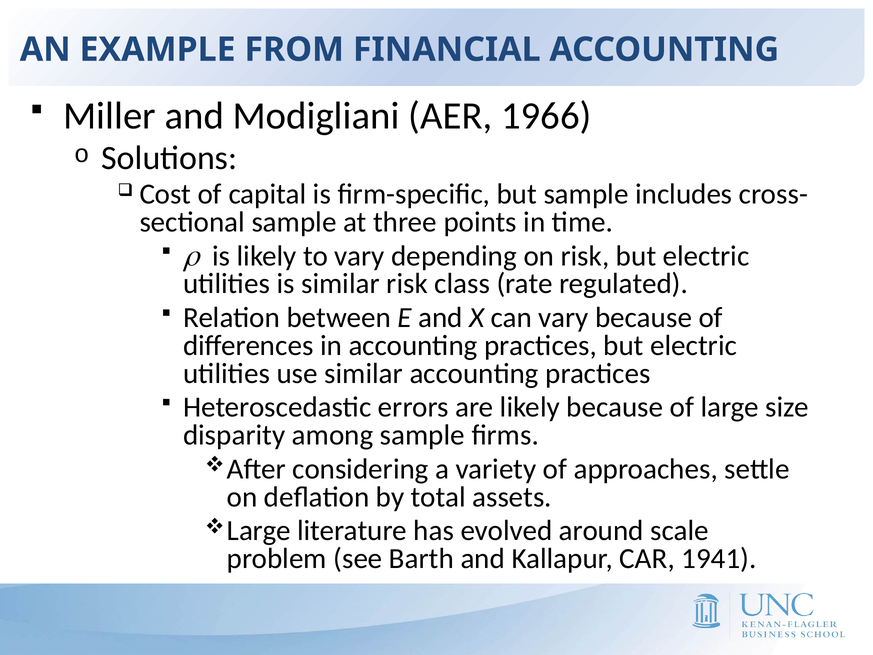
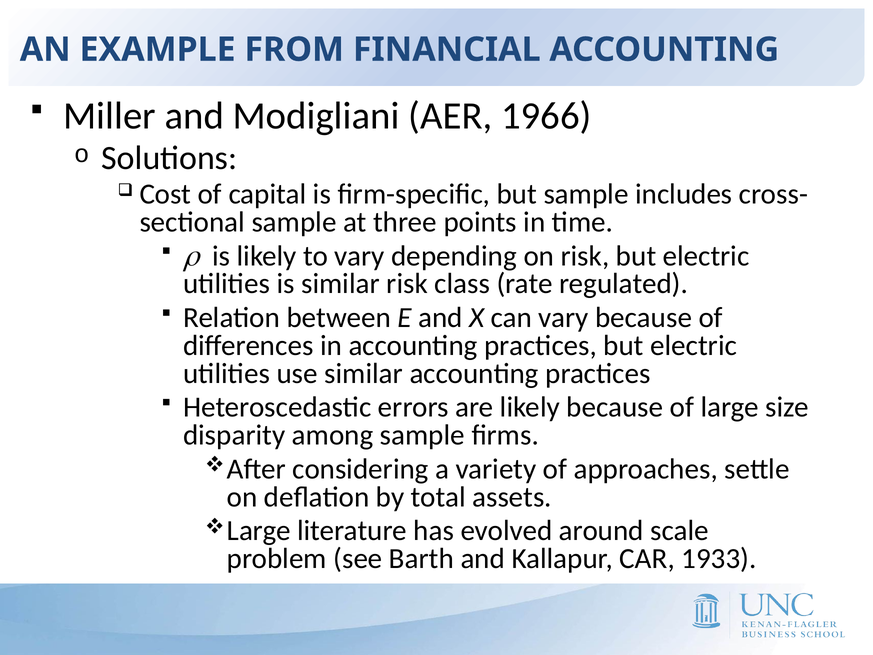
1941: 1941 -> 1933 (719, 558)
